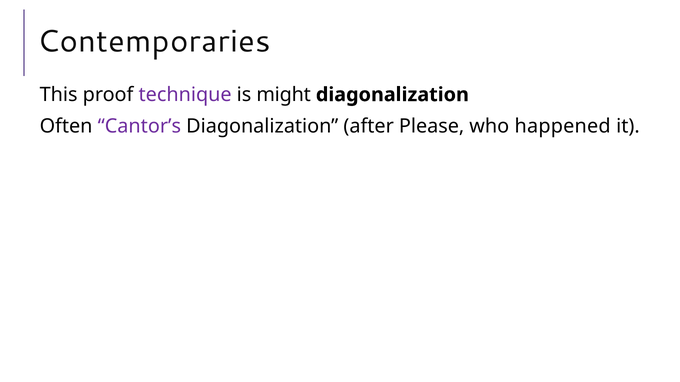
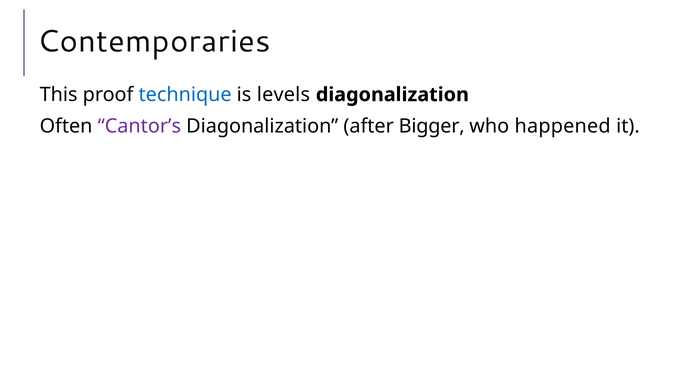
technique colour: purple -> blue (185, 95)
might: might -> levels (283, 95)
Please: Please -> Bigger (432, 126)
